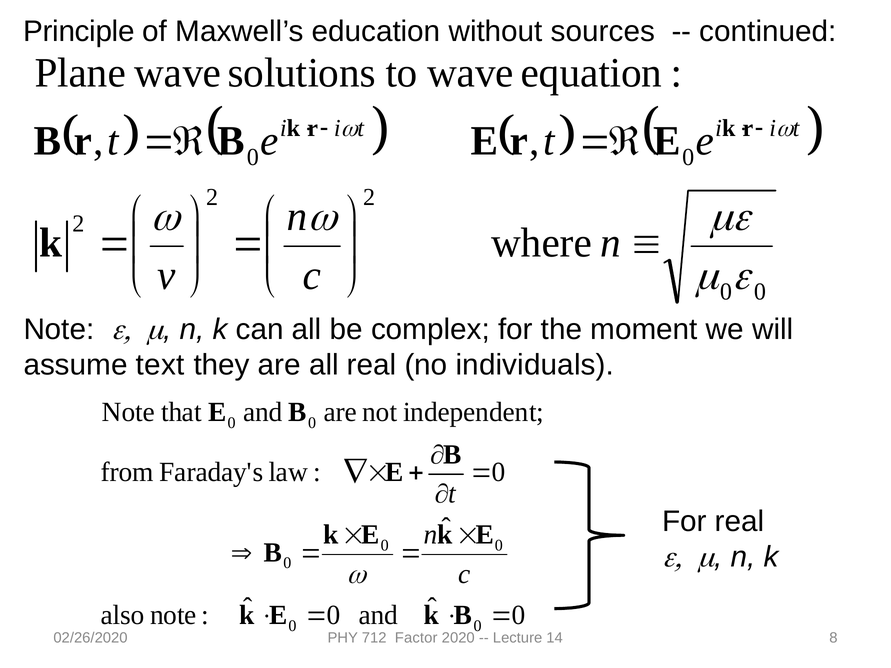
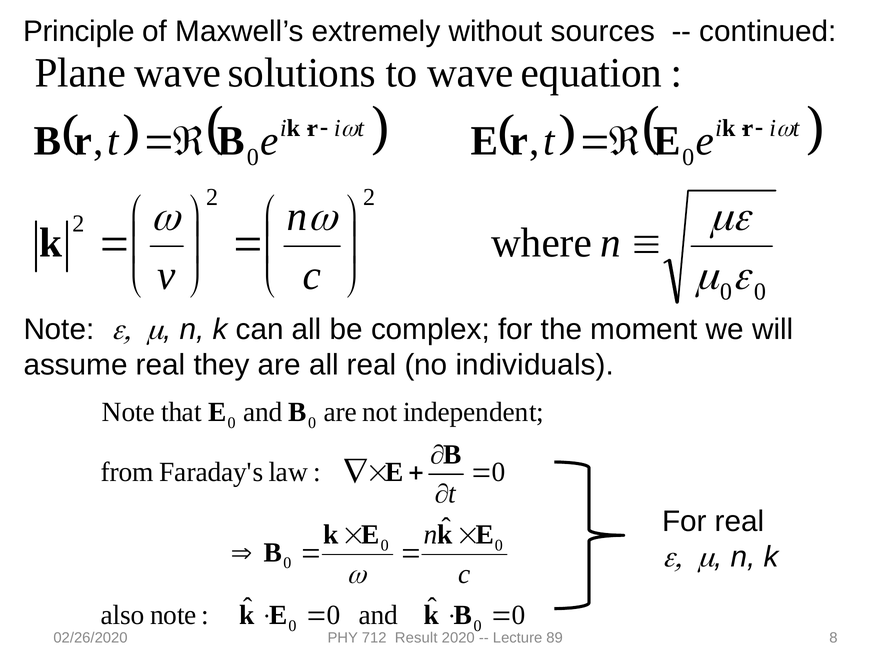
education: education -> extremely (376, 32)
assume text: text -> real (160, 365)
Factor: Factor -> Result (416, 638)
14: 14 -> 89 (555, 638)
